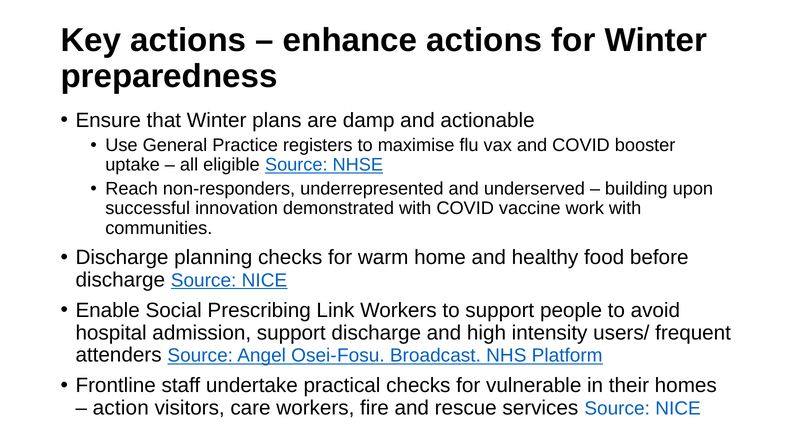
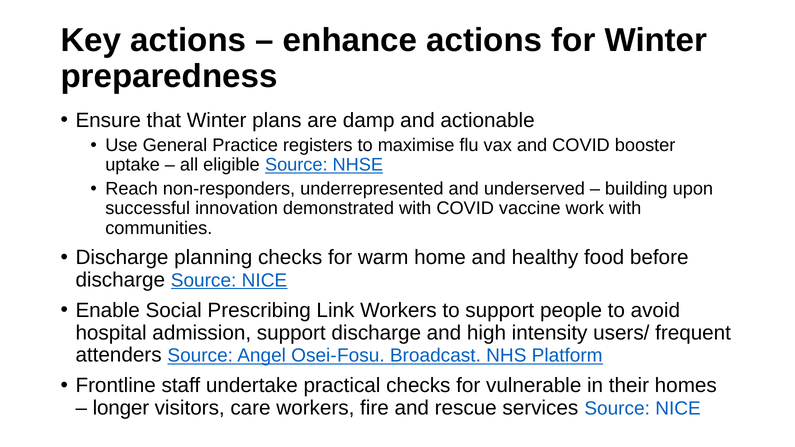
action: action -> longer (121, 408)
